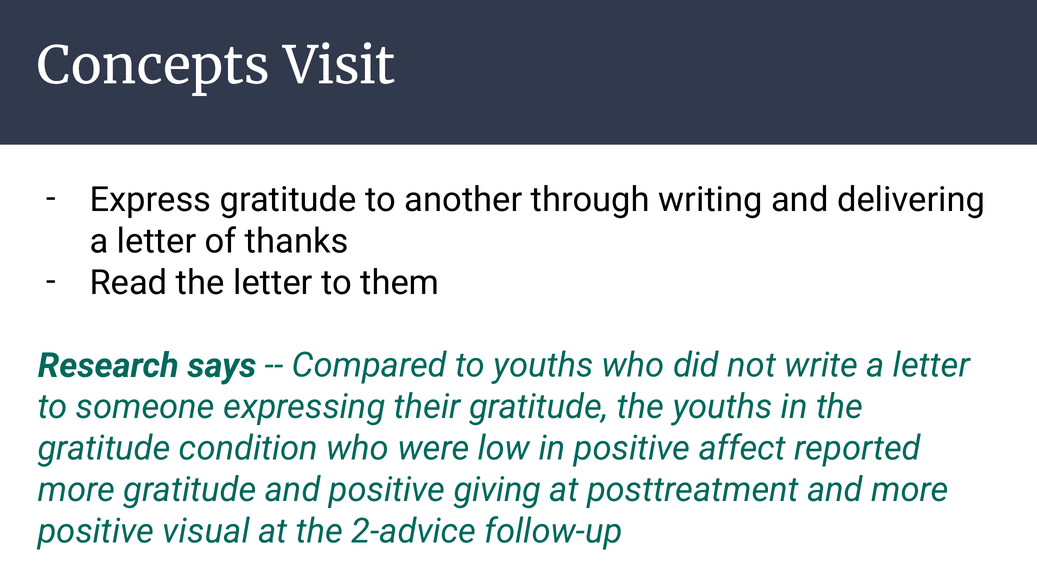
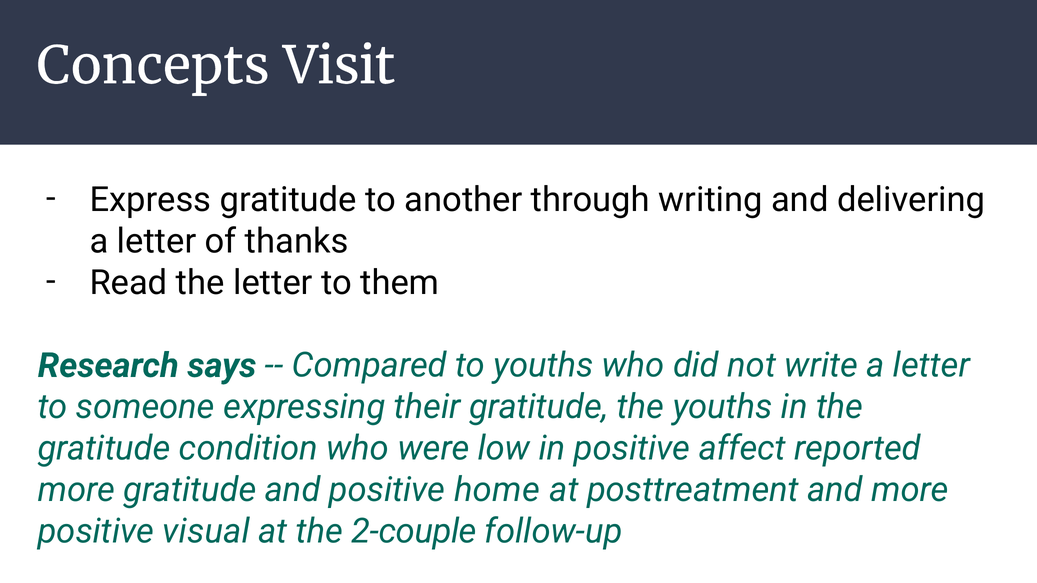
giving: giving -> home (497, 490)
2-advice: 2-advice -> 2-couple (414, 532)
